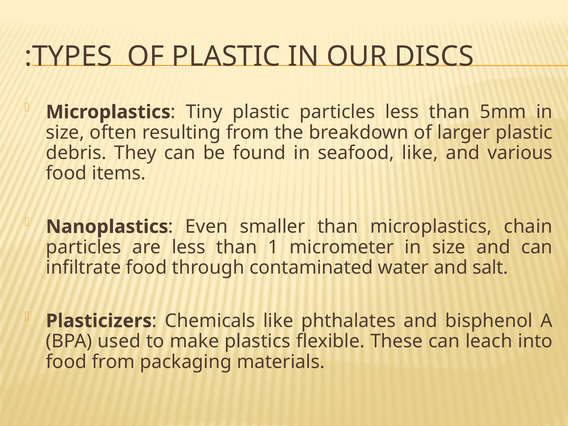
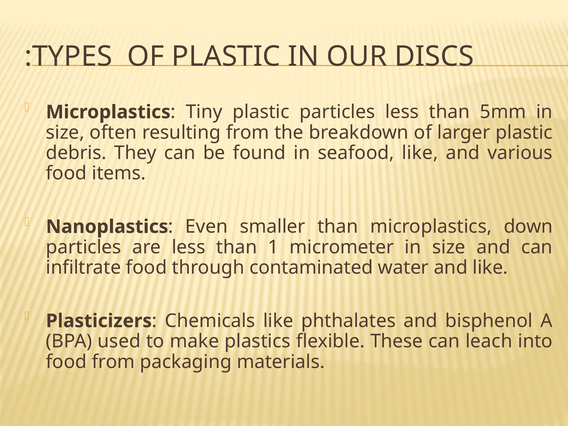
chain: chain -> down (528, 227)
and salt: salt -> like (490, 268)
